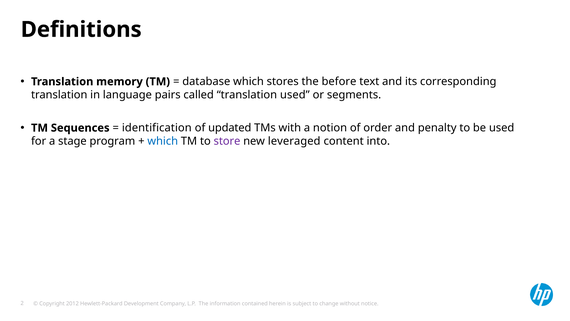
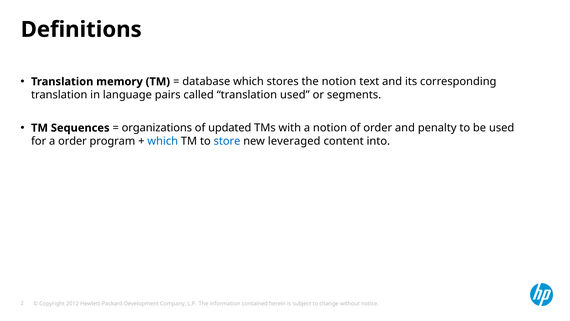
the before: before -> notion (339, 82)
identification: identification -> organizations (157, 128)
a stage: stage -> order (72, 141)
store colour: purple -> blue (227, 141)
